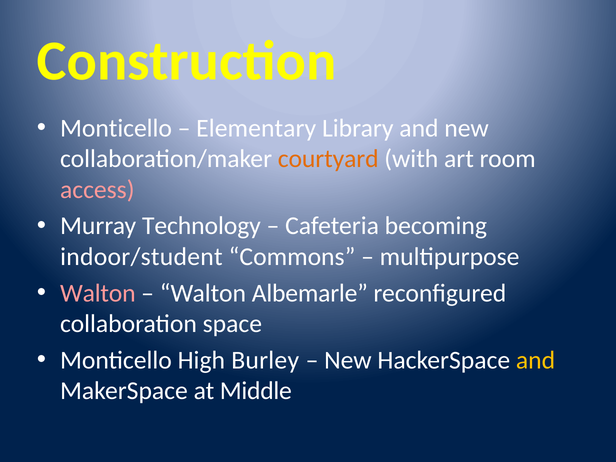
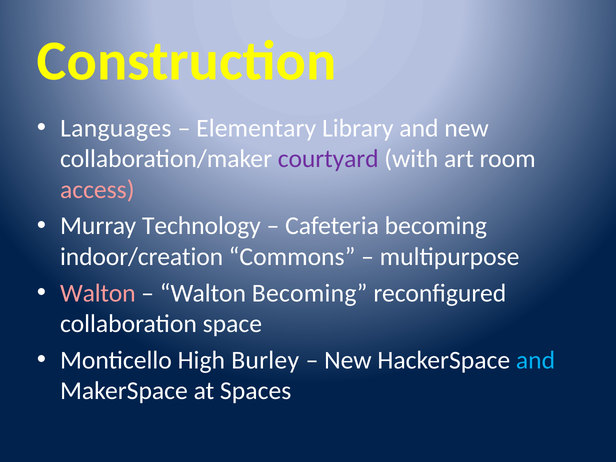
Monticello: Monticello -> Languages (116, 128)
courtyard colour: orange -> purple (328, 159)
indoor/student: indoor/student -> indoor/creation (142, 257)
Walton Albemarle: Albemarle -> Becoming (310, 293)
and colour: yellow -> light blue (536, 360)
Middle: Middle -> Spaces (256, 391)
